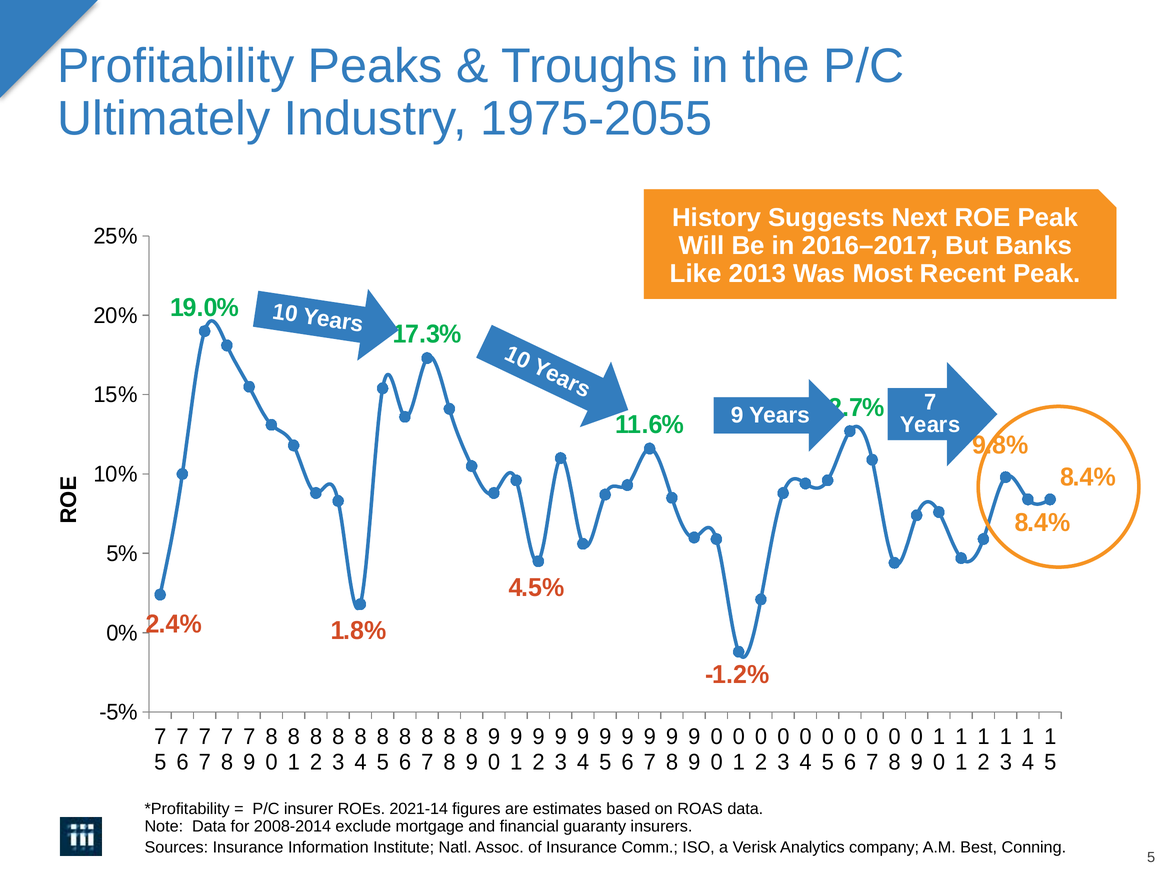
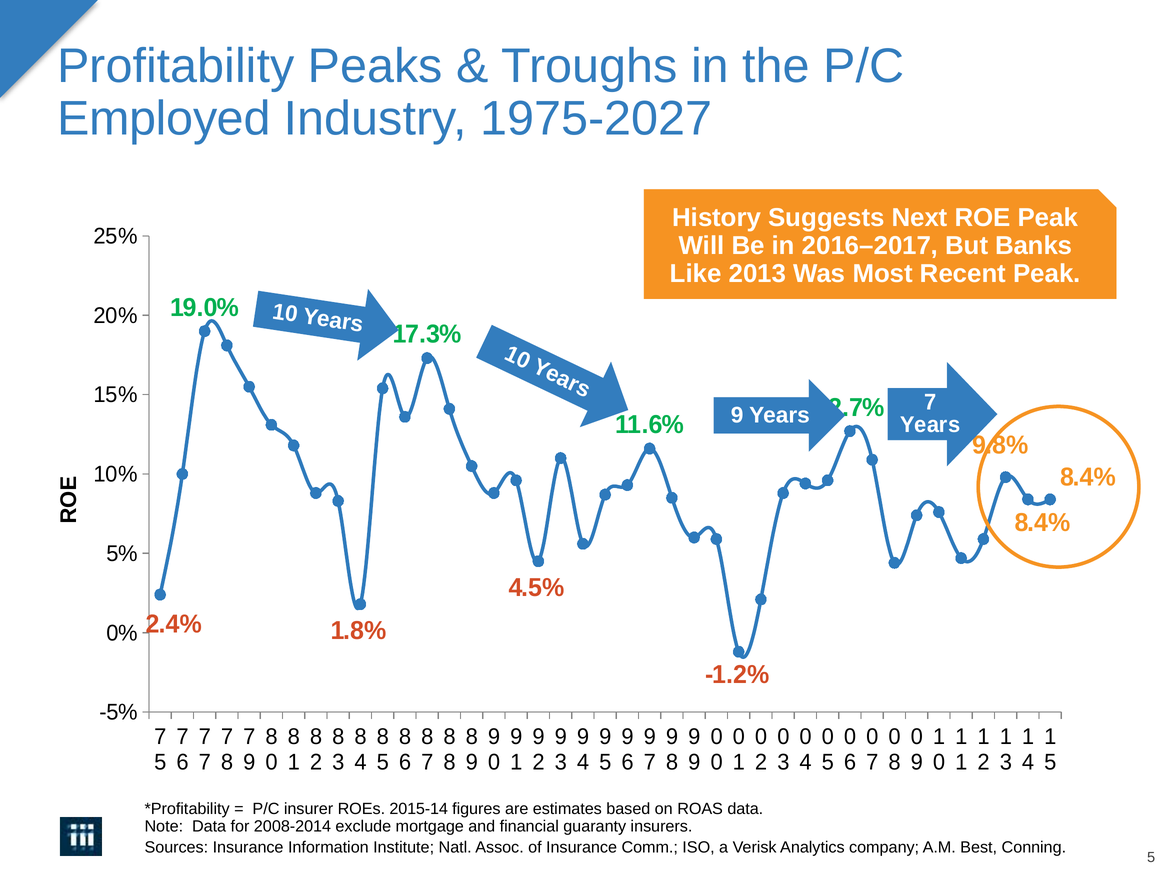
Ultimately: Ultimately -> Employed (164, 118)
1975-2055: 1975-2055 -> 1975-2027 (596, 118)
2021-14: 2021-14 -> 2015-14 (419, 808)
